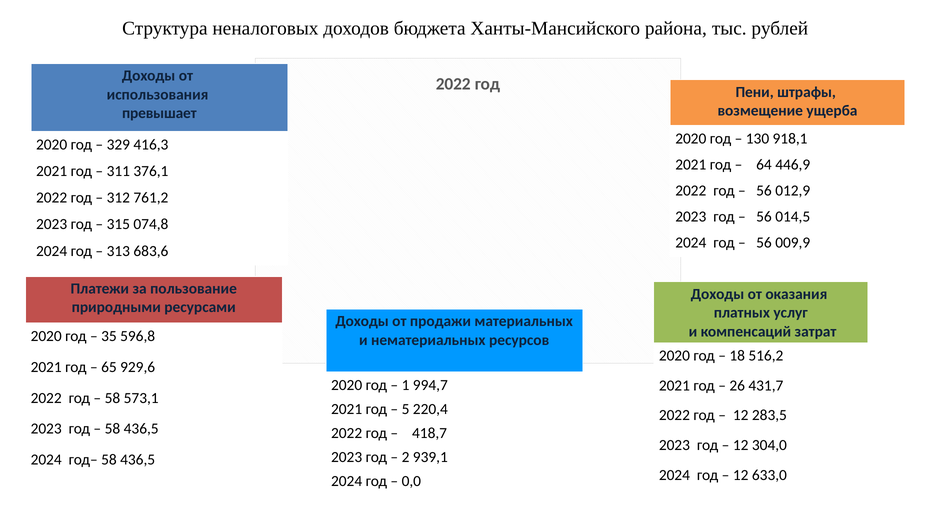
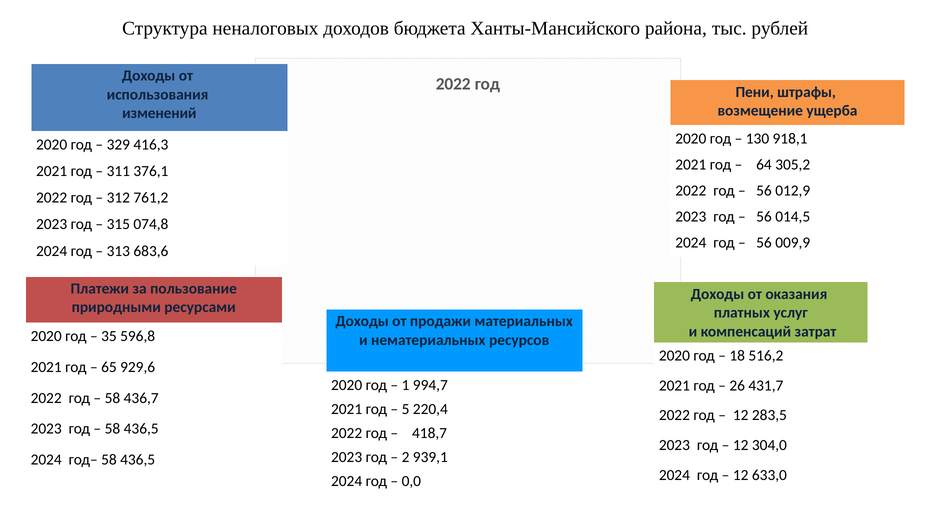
превышает: превышает -> изменений (159, 113)
446,9: 446,9 -> 305,2 (793, 165)
573,1: 573,1 -> 436,7 (141, 398)
